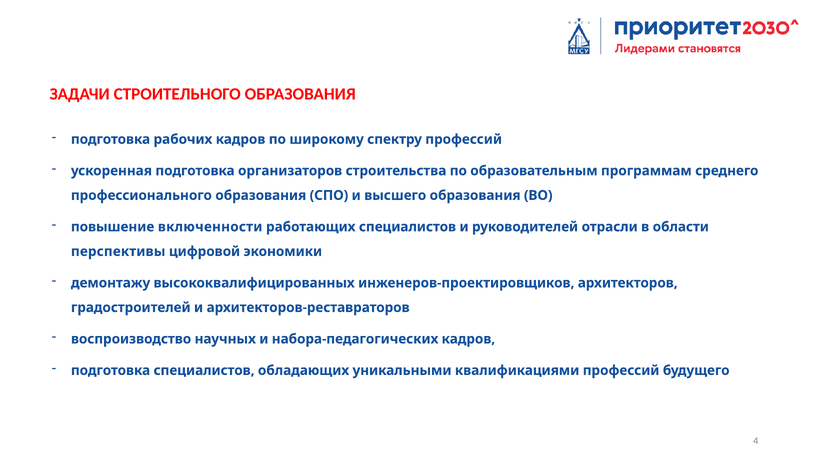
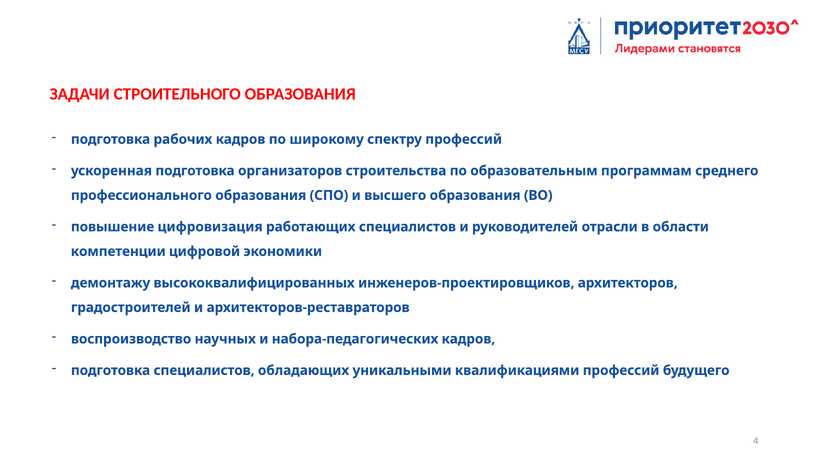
включенности: включенности -> цифровизация (210, 227)
перспективы: перспективы -> компетенции (118, 251)
